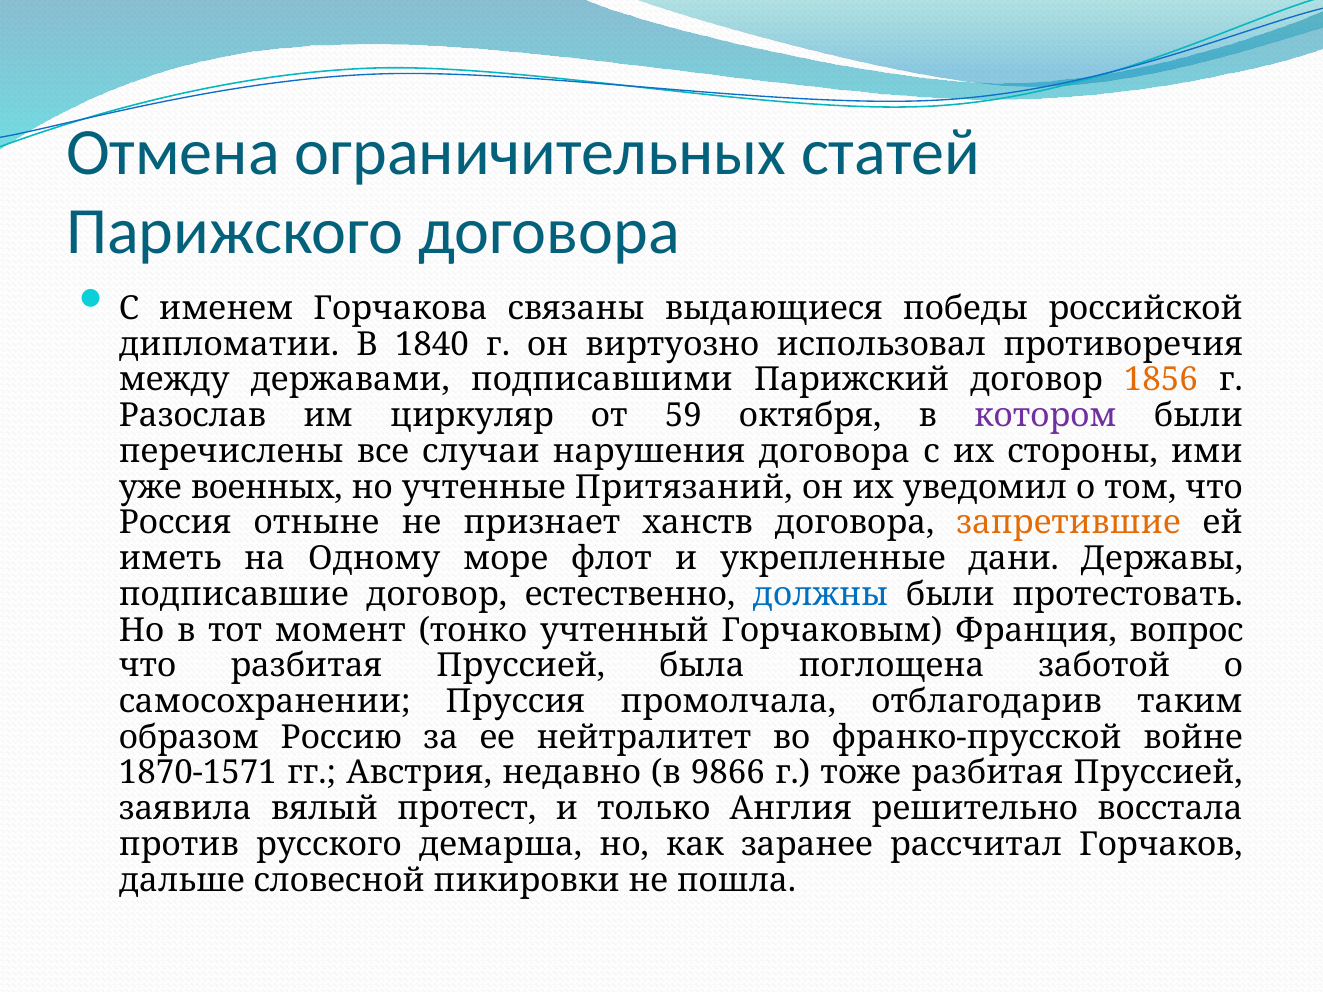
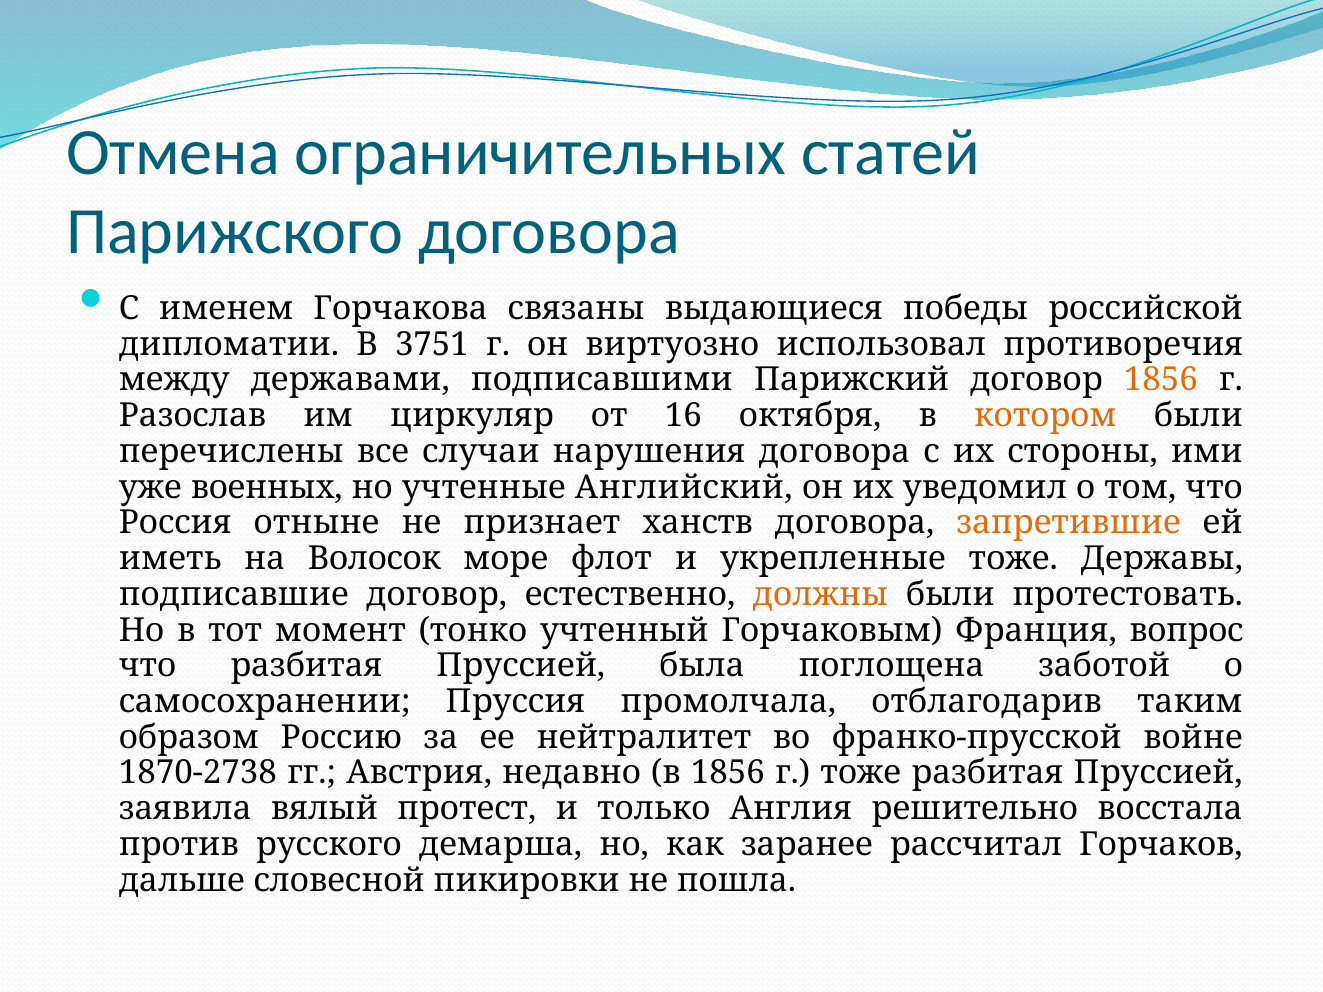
1840: 1840 -> 3751 (432, 344)
59: 59 -> 16 (683, 416)
котором colour: purple -> orange (1045, 416)
Притязаний: Притязаний -> Английский (684, 487)
Одному: Одному -> Волосок (374, 559)
укрепленные дани: дани -> тоже (1013, 559)
должны colour: blue -> orange (821, 595)
1870-1571: 1870-1571 -> 1870-2738 (198, 773)
в 9866: 9866 -> 1856 (728, 773)
